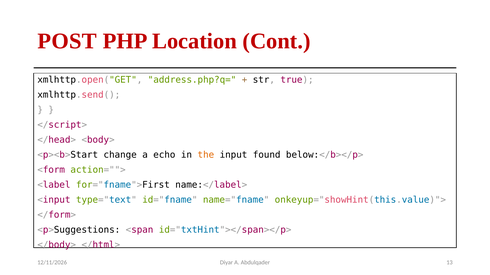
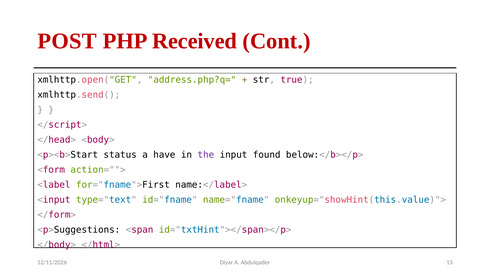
Location: Location -> Received (195, 41)
change: change -> status (120, 155)
echo: echo -> have (164, 155)
the colour: orange -> purple (206, 155)
